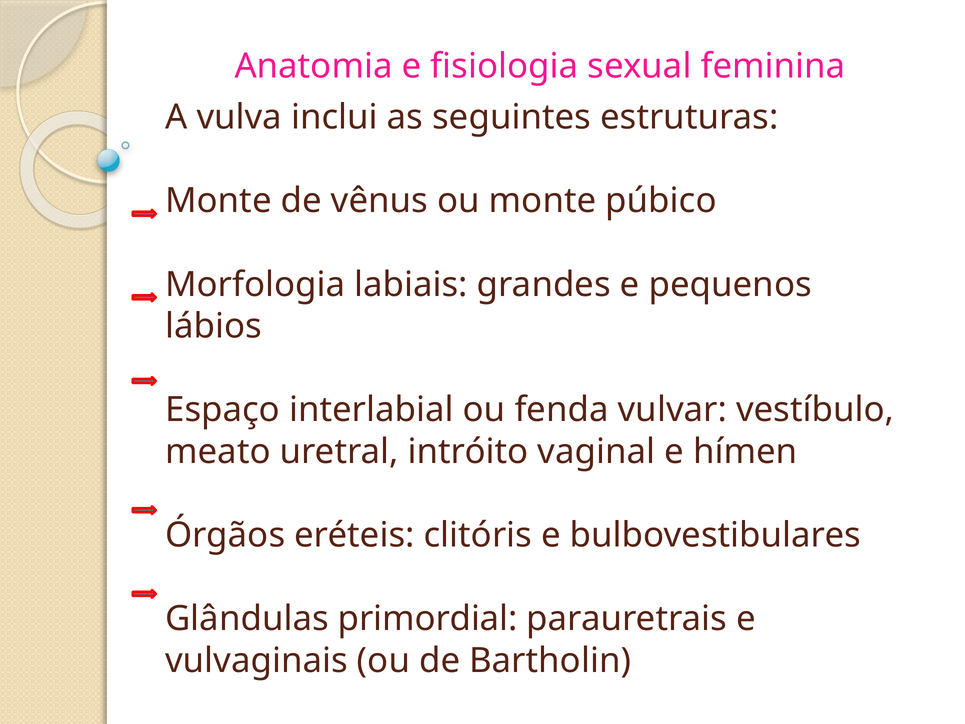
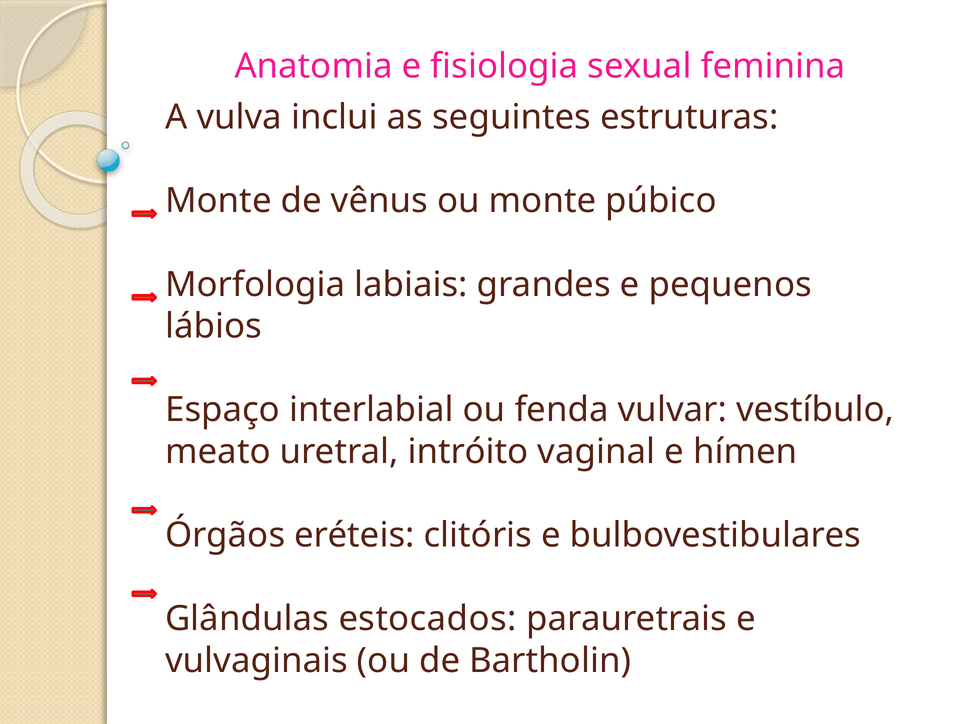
primordial: primordial -> estocados (427, 619)
